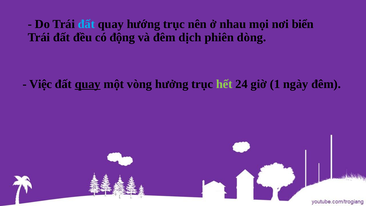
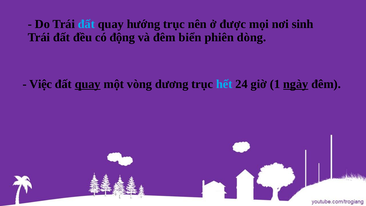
nhau: nhau -> được (233, 24)
biển: biển -> sinh (303, 24)
dịch: dịch -> biển (190, 37)
hưởng: hưởng -> dương (172, 84)
hết colour: light green -> light blue (224, 84)
ngày underline: none -> present (296, 84)
